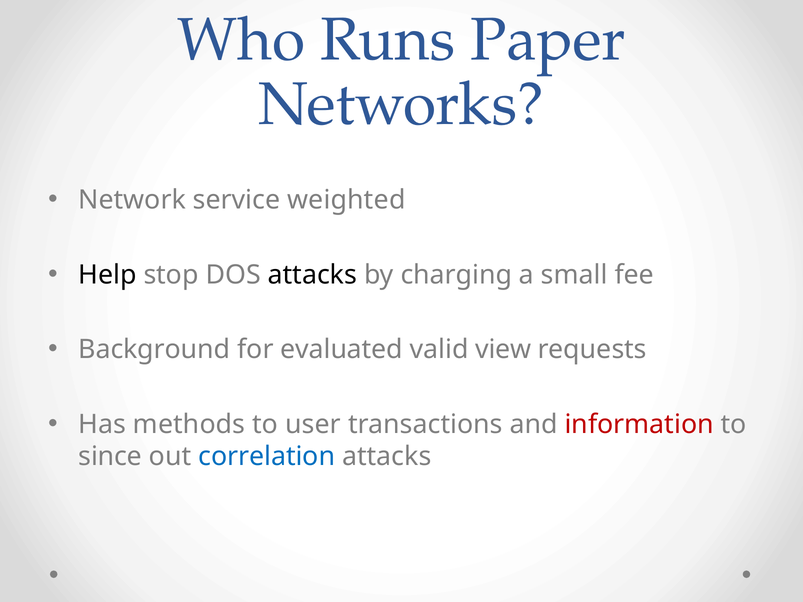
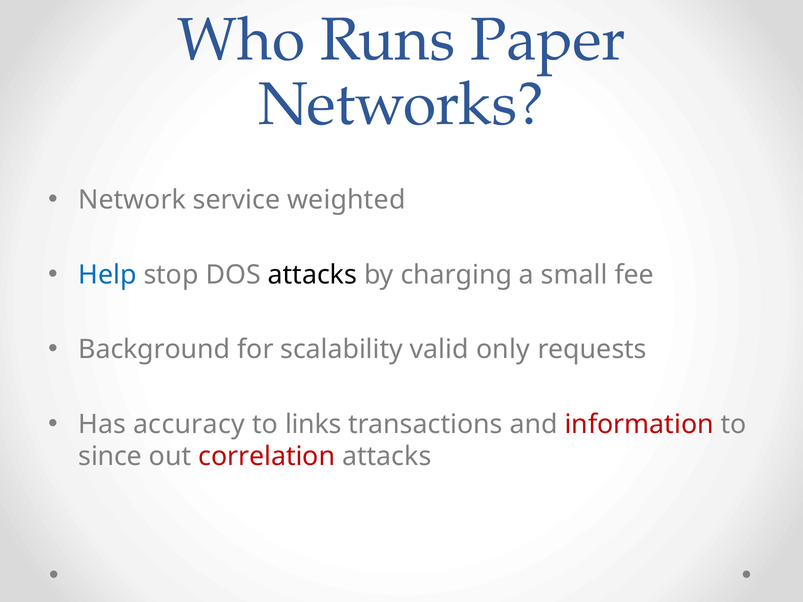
Help colour: black -> blue (107, 275)
evaluated: evaluated -> scalability (342, 350)
view: view -> only (503, 350)
methods: methods -> accuracy (189, 425)
user: user -> links (313, 425)
correlation colour: blue -> red (267, 457)
